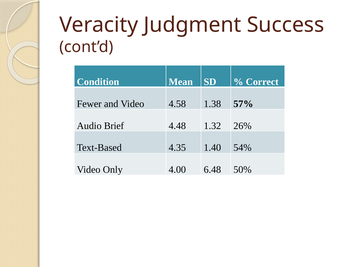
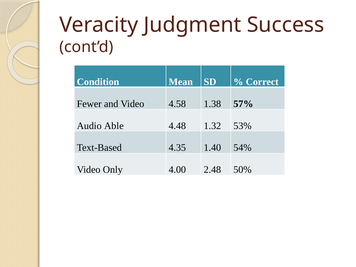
Brief: Brief -> Able (114, 126)
26%: 26% -> 53% (243, 126)
6.48: 6.48 -> 2.48 (212, 170)
